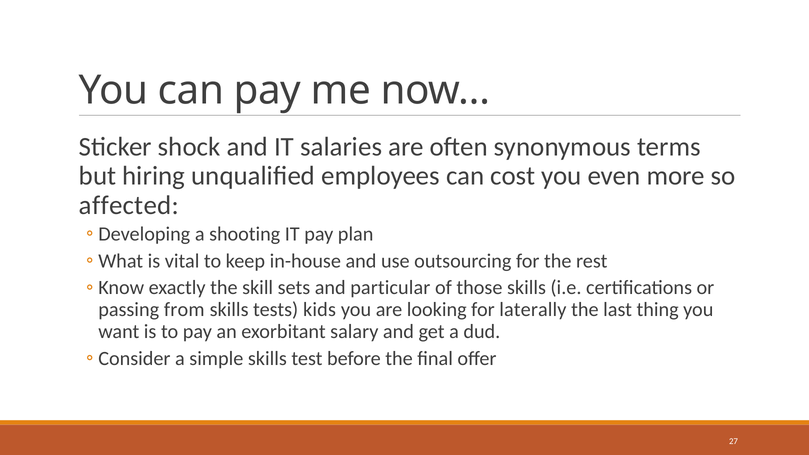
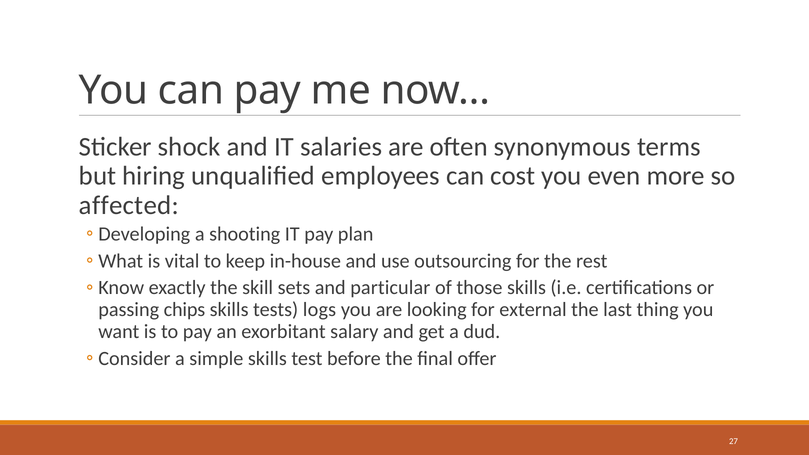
from: from -> chips (184, 310)
kids: kids -> logs (319, 310)
laterally: laterally -> external (533, 310)
